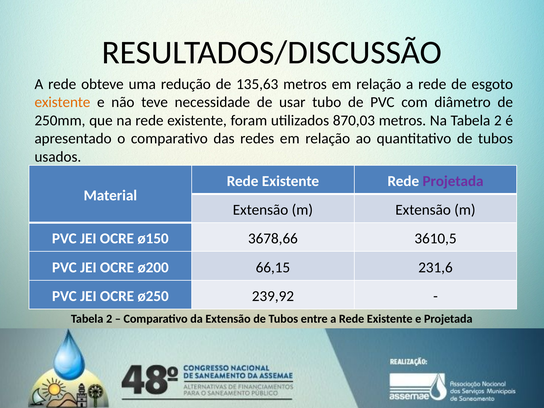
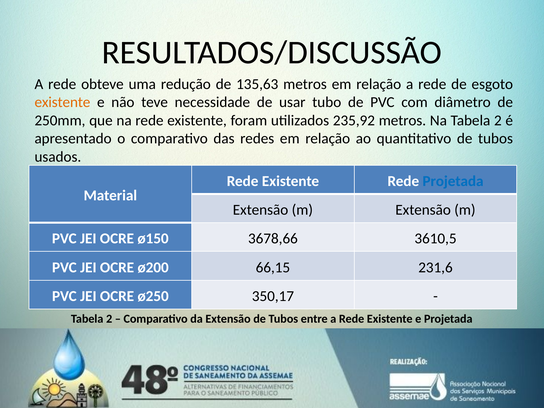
870,03: 870,03 -> 235,92 (354, 120)
Projetada colour: purple -> blue (453, 181)
239,92: 239,92 -> 350,17 (273, 296)
